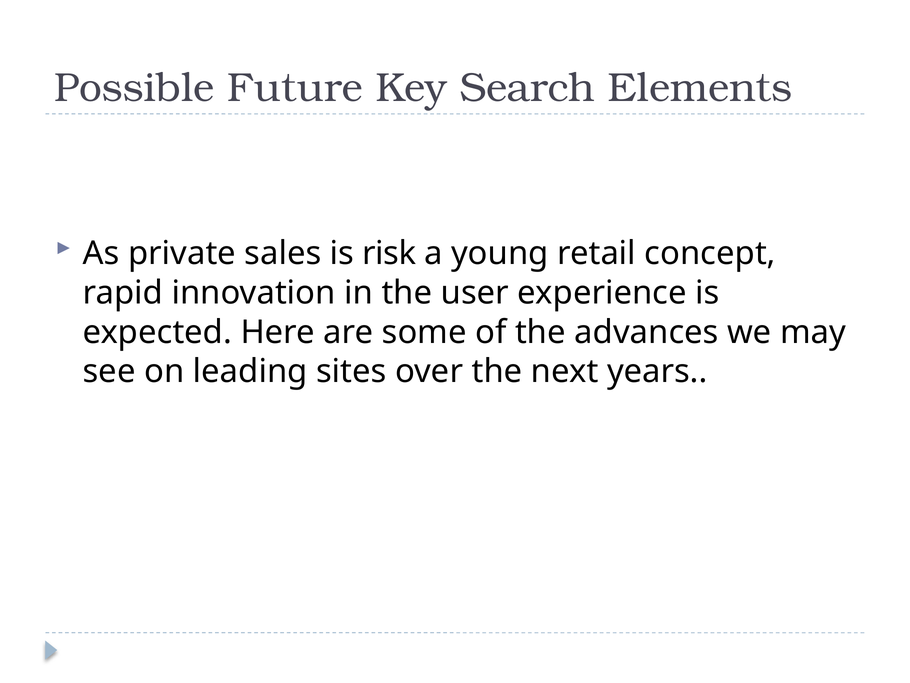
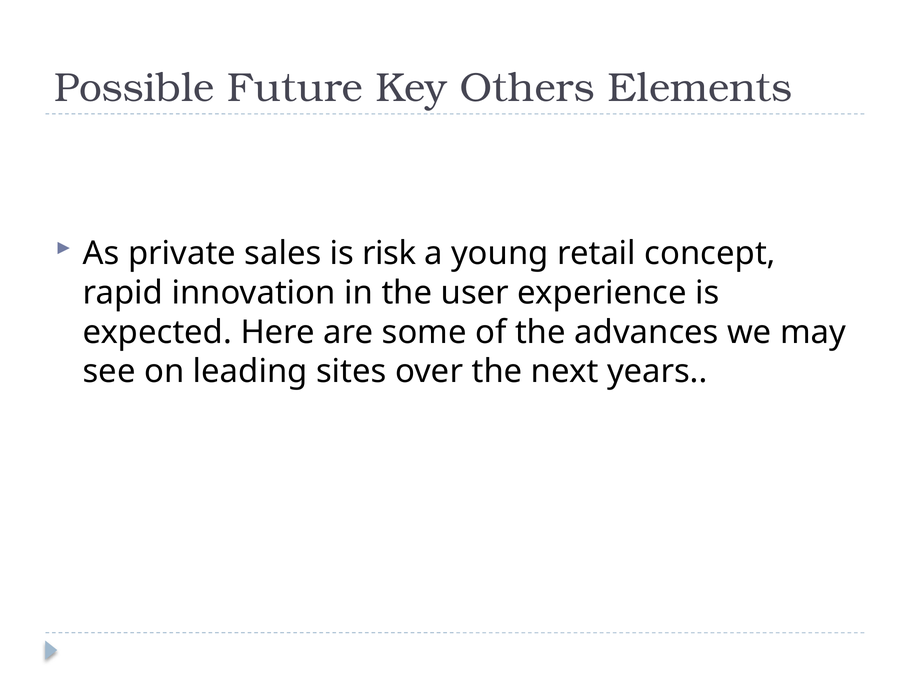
Search: Search -> Others (527, 88)
